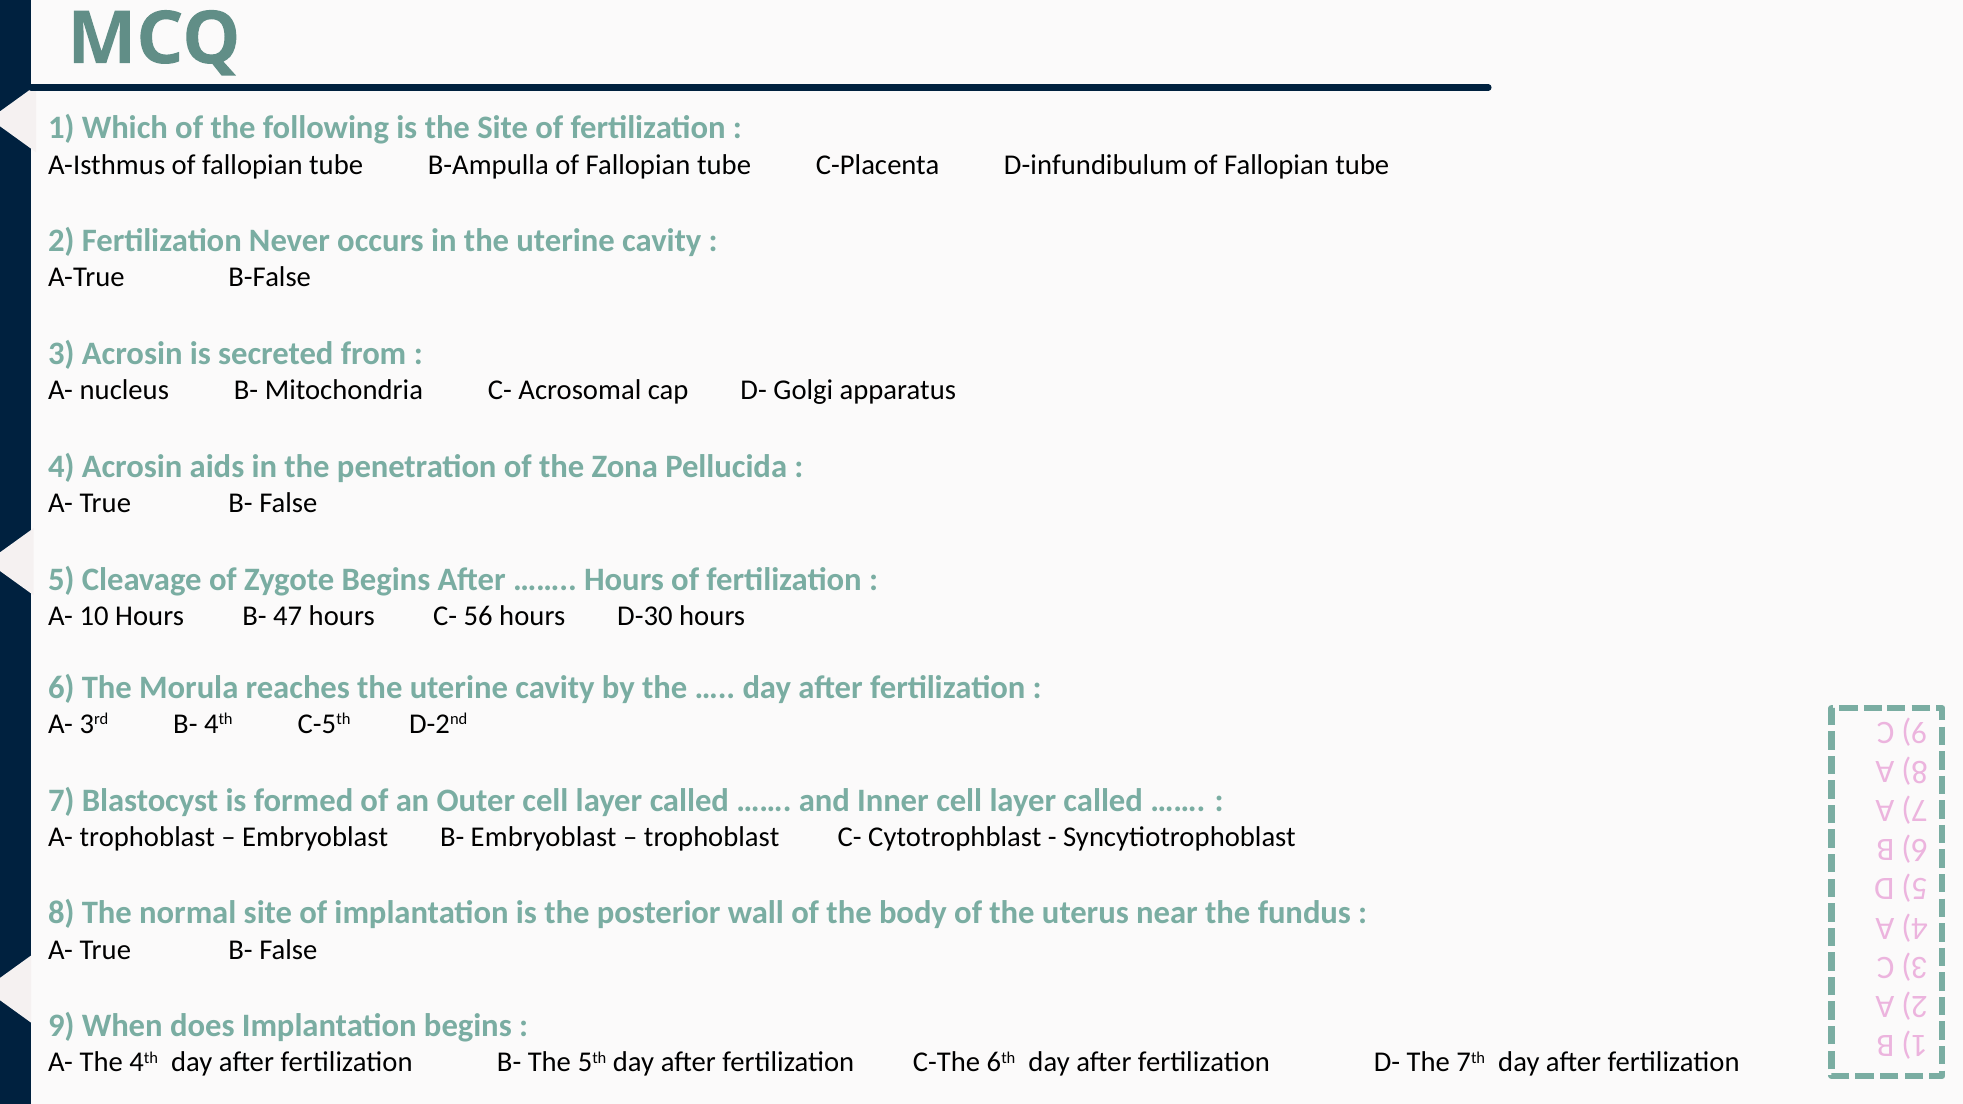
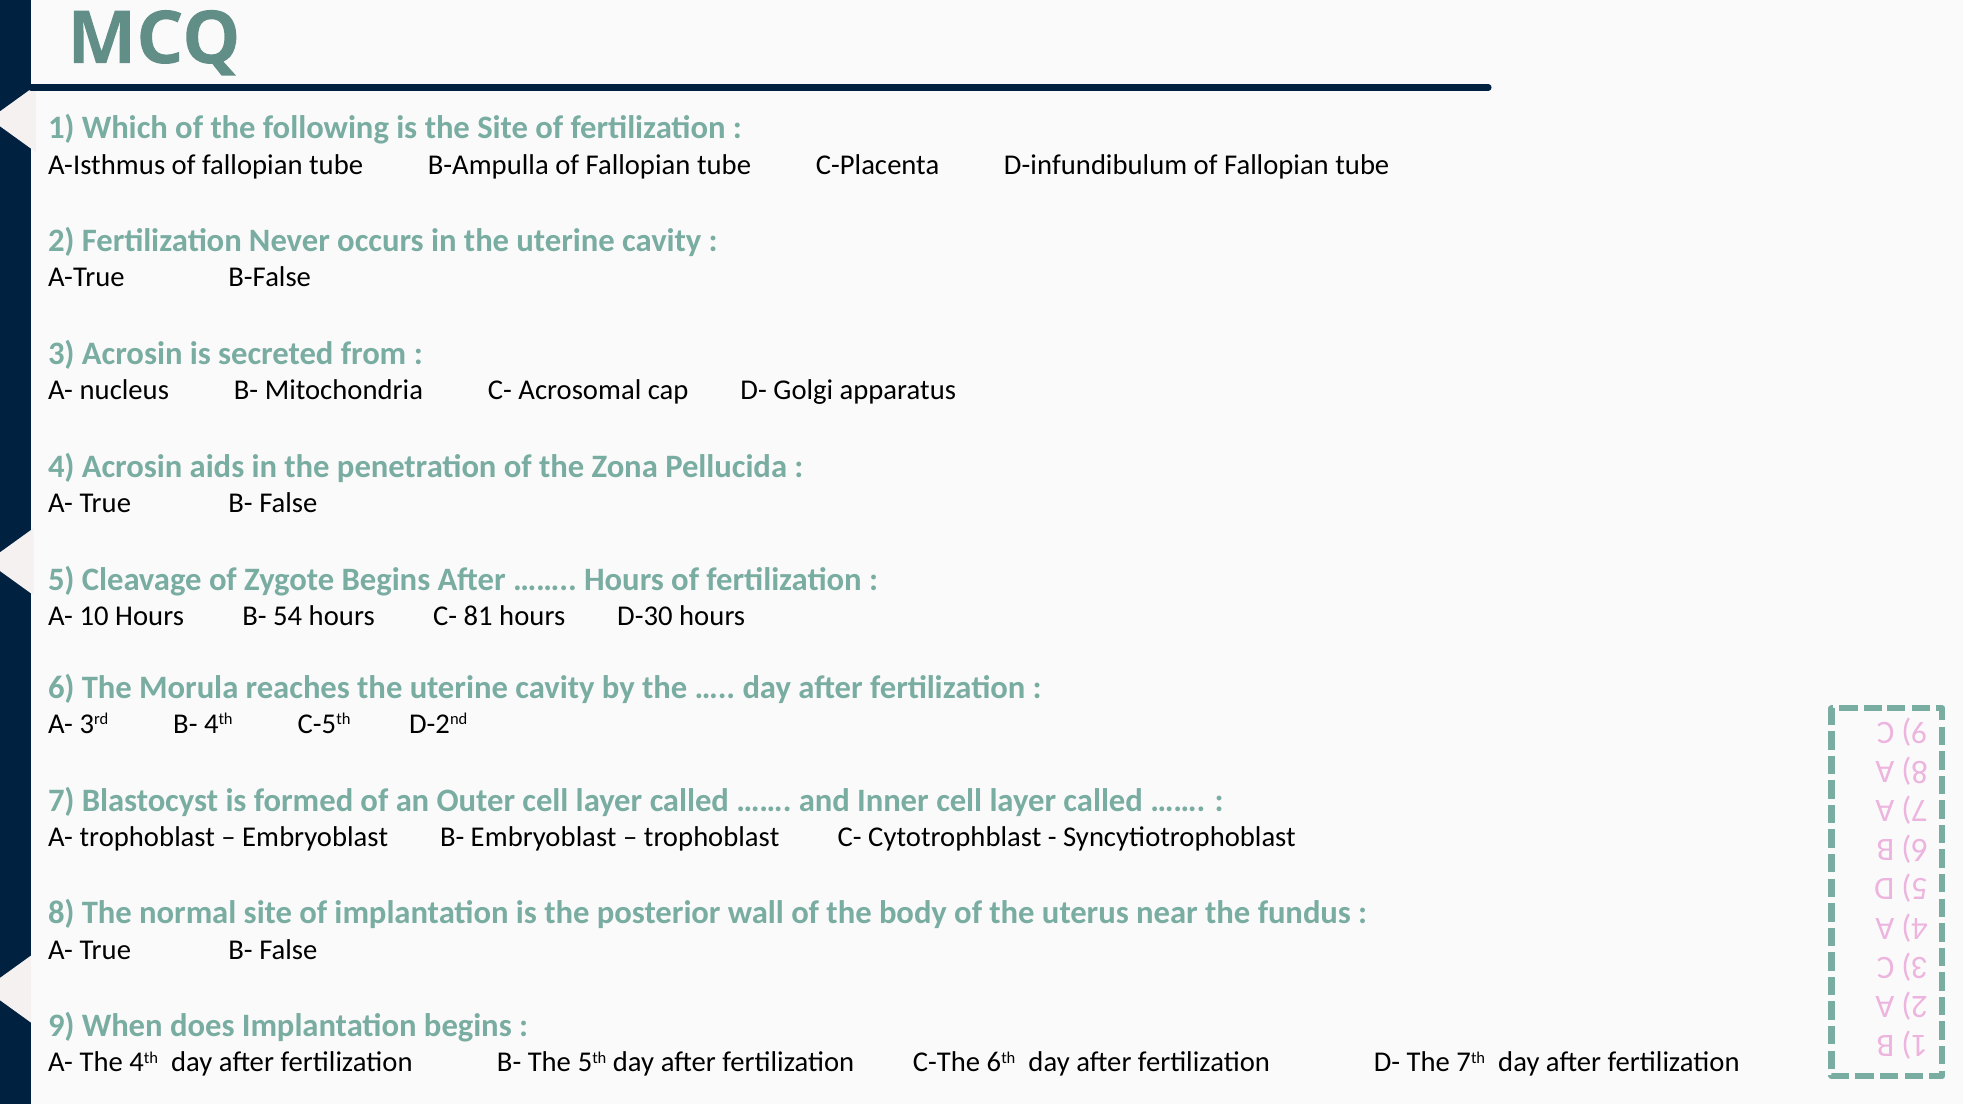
47: 47 -> 54 (288, 616)
56: 56 -> 81 (478, 616)
